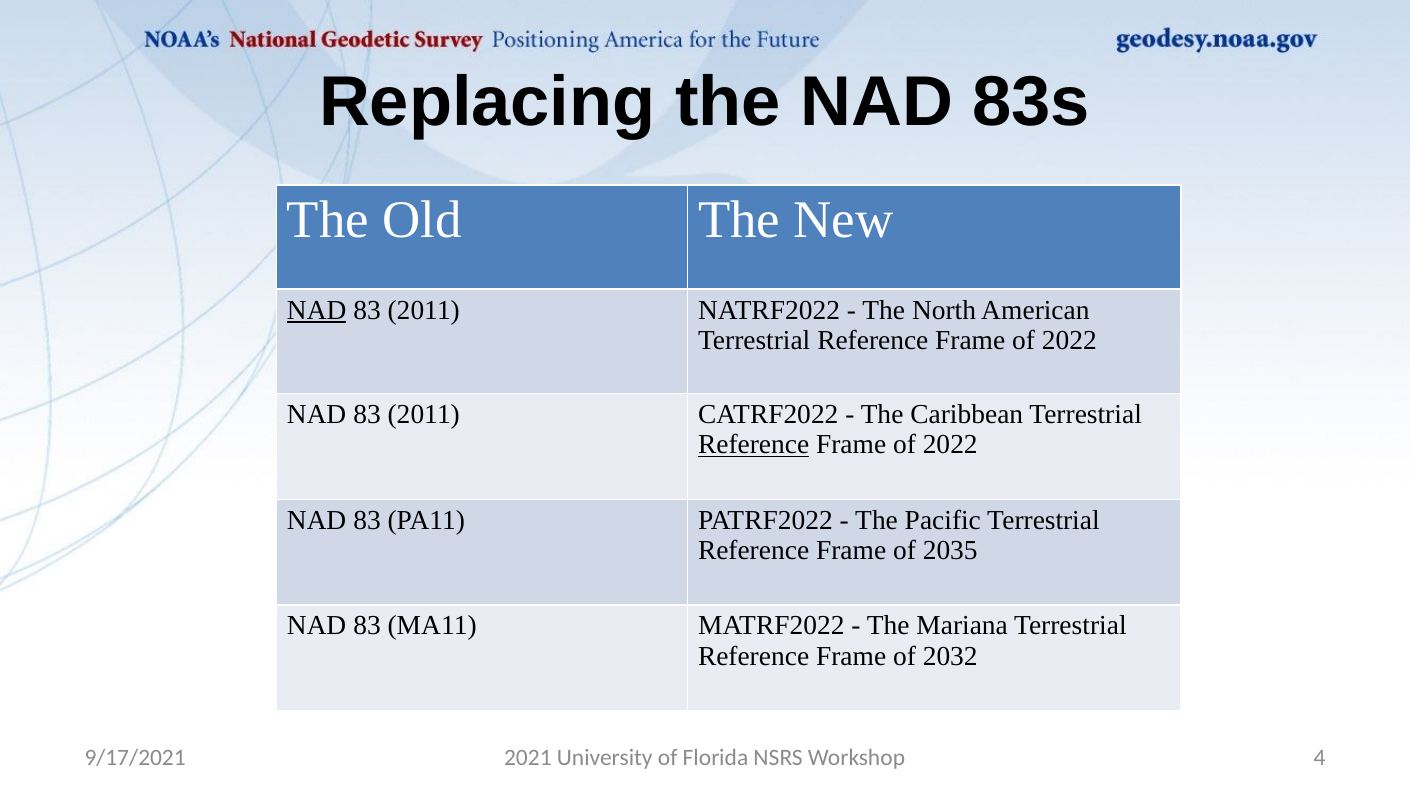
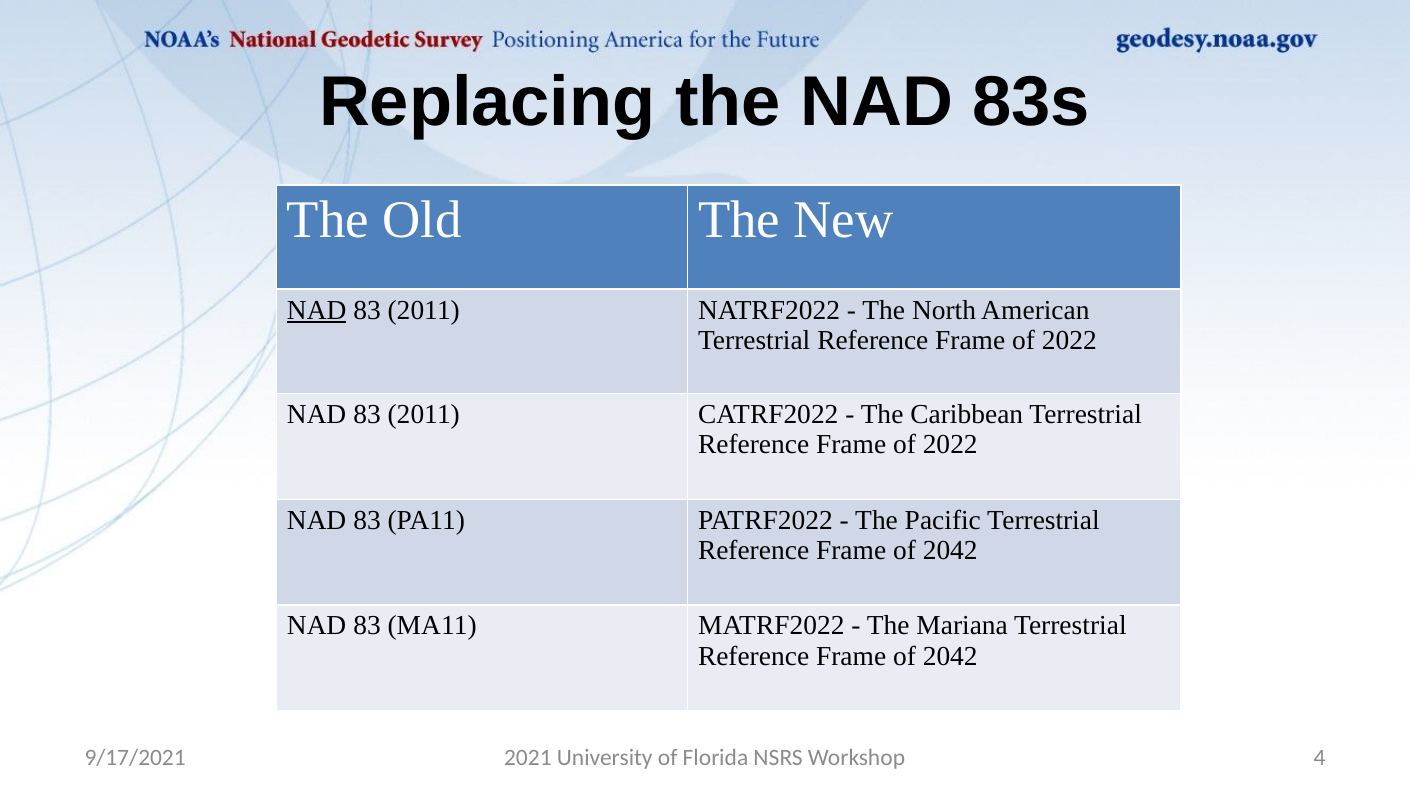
Reference underline: present -> none (754, 445)
2035: 2035 -> 2042 (950, 550)
2032: 2032 -> 2042 (950, 656)
